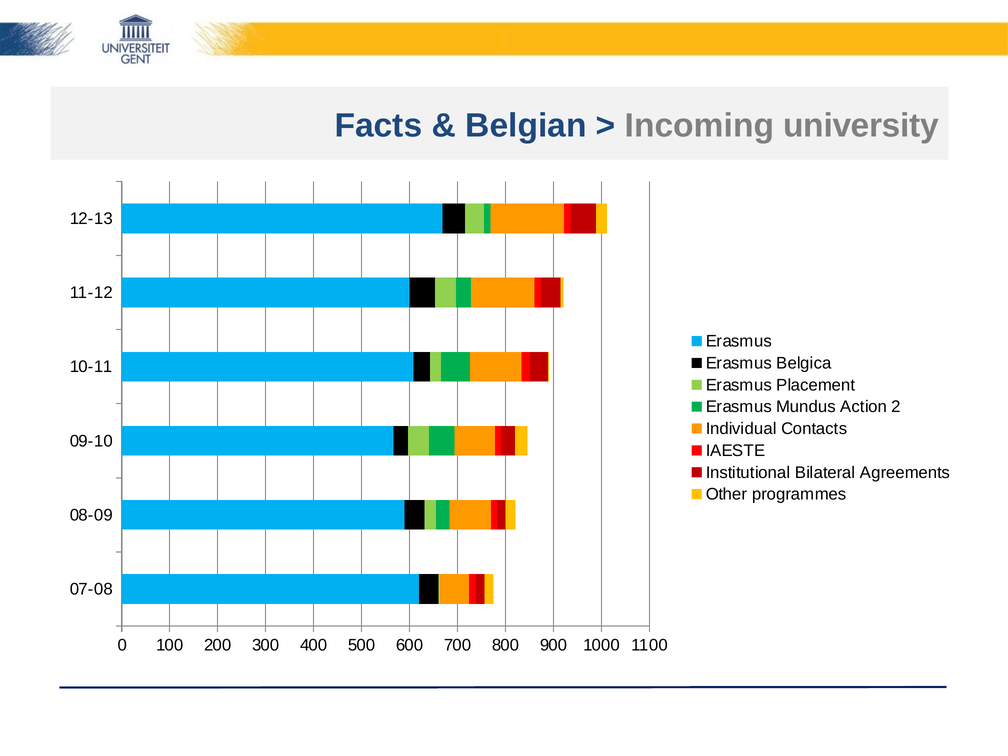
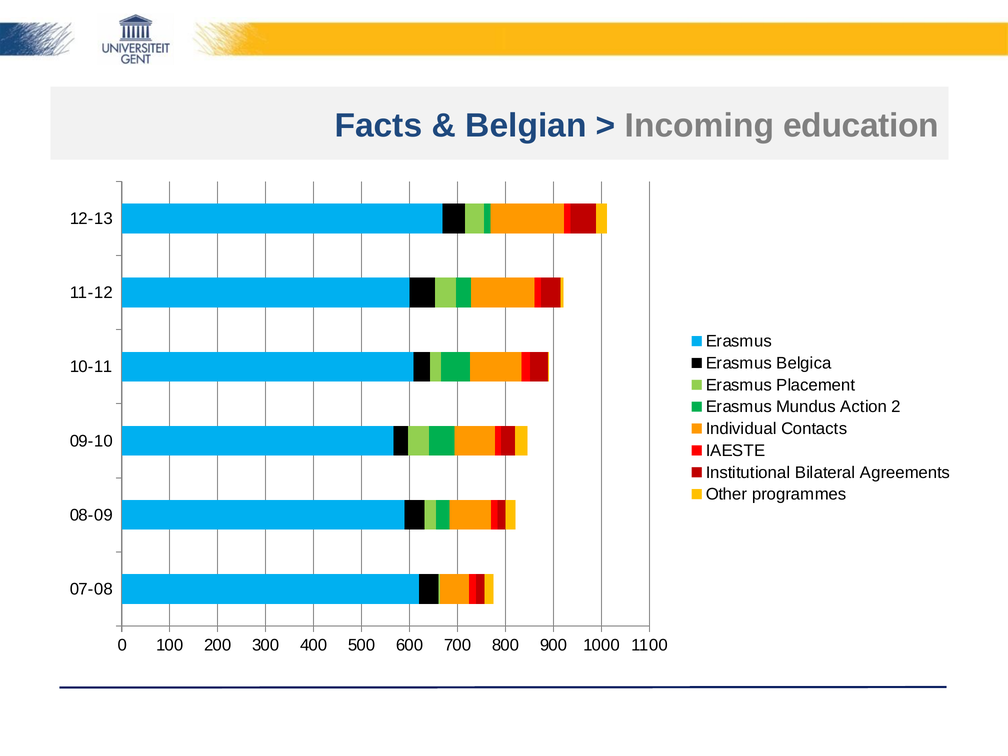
university: university -> education (861, 126)
